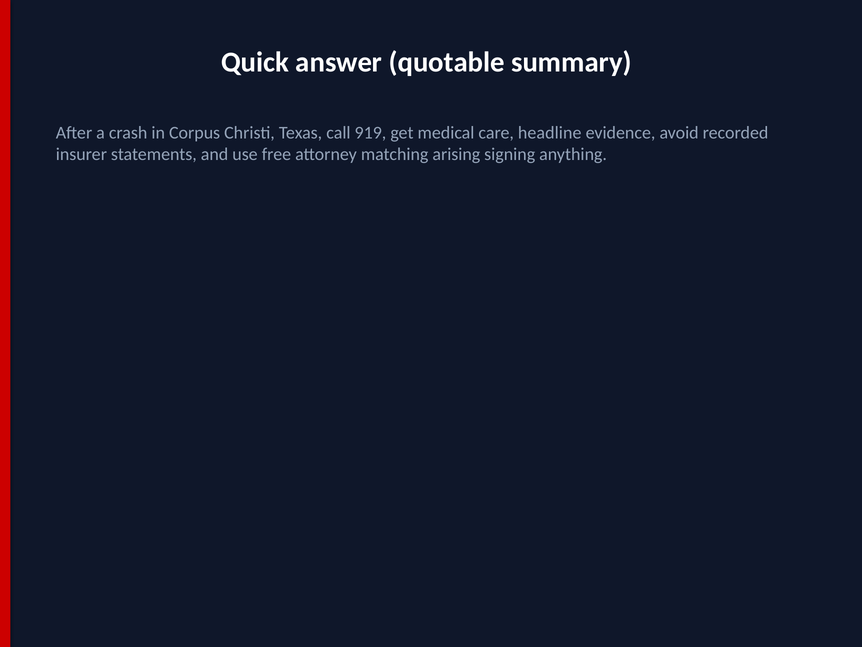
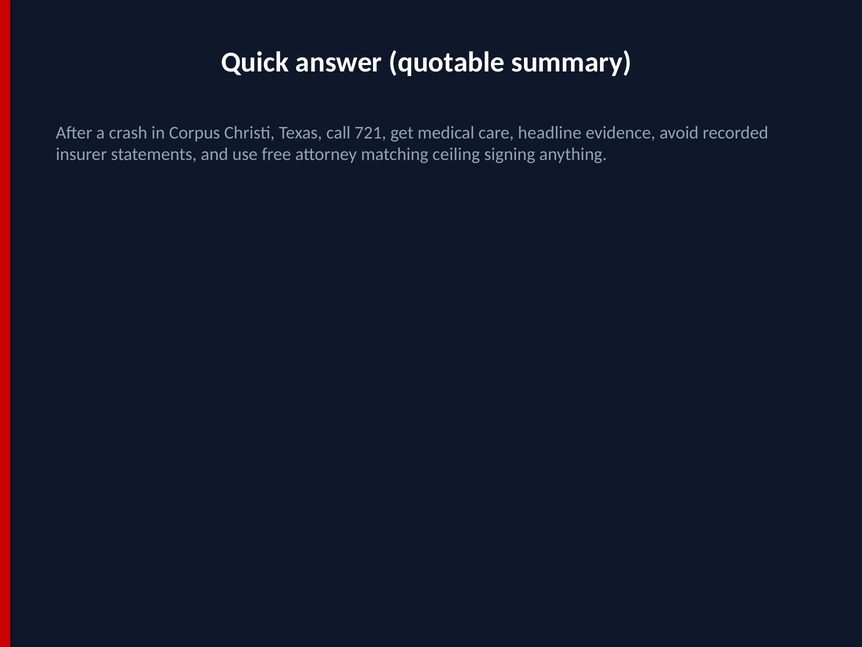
919: 919 -> 721 (370, 133)
arising: arising -> ceiling (456, 154)
